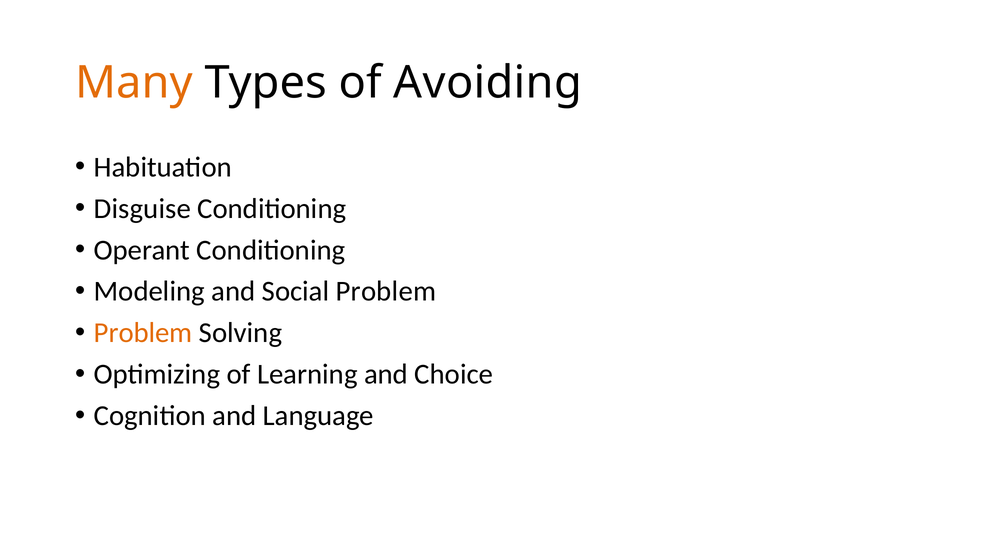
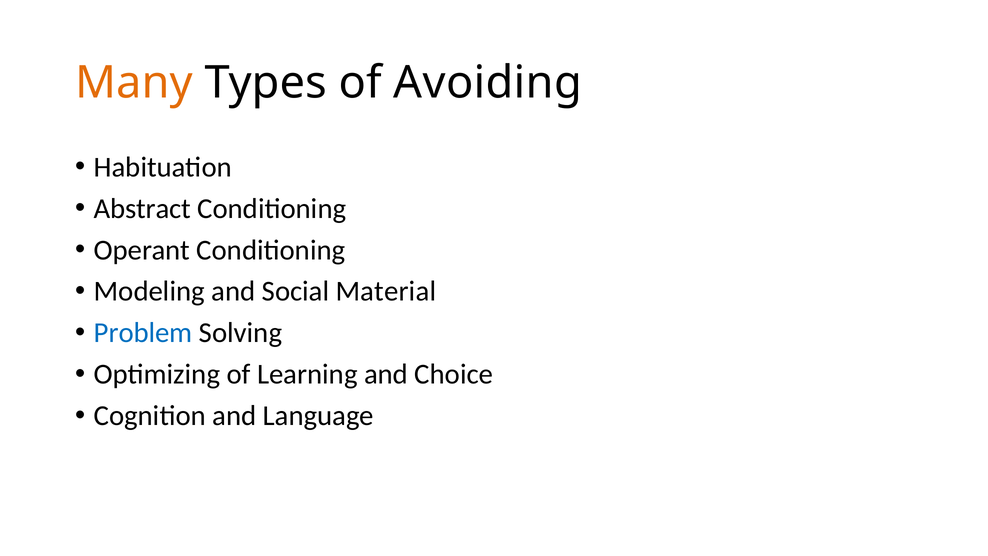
Disguise: Disguise -> Abstract (142, 208)
Social Problem: Problem -> Material (386, 291)
Problem colour: orange -> blue (143, 333)
